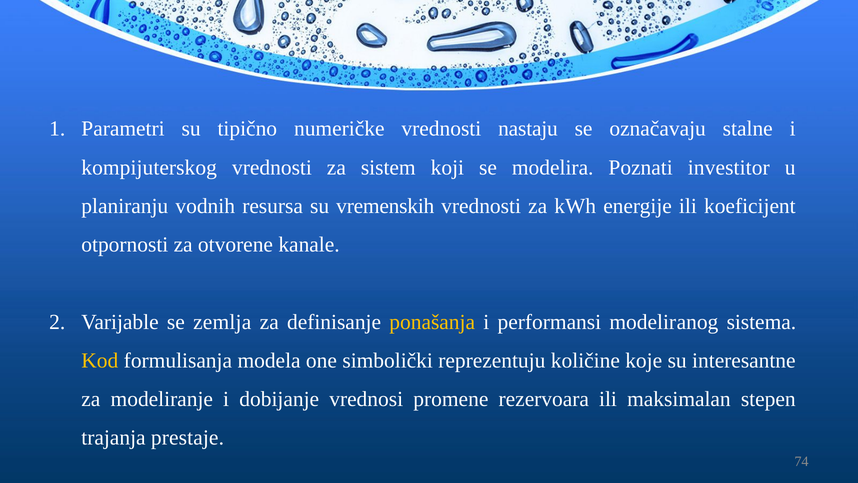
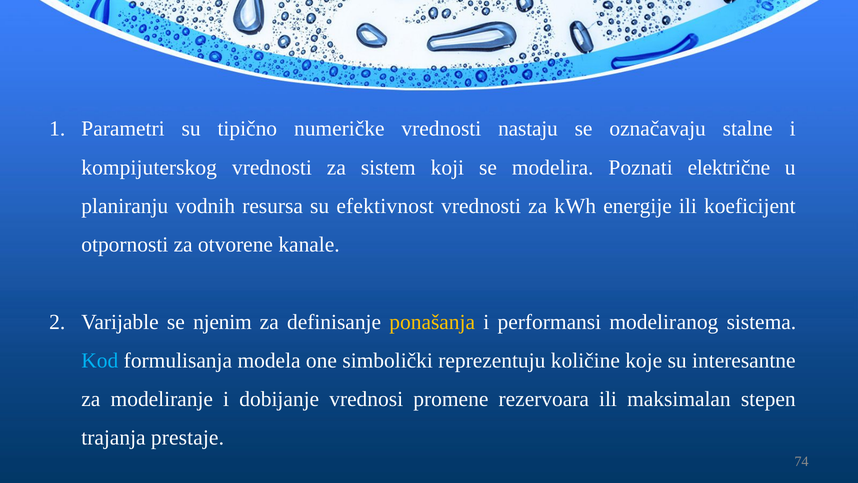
investitor: investitor -> električne (729, 167)
vremenskih: vremenskih -> efektivnost (385, 206)
zemlja: zemlja -> njenim (222, 322)
Kod colour: yellow -> light blue (100, 360)
